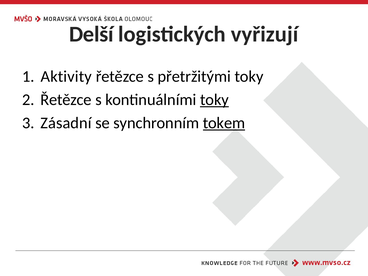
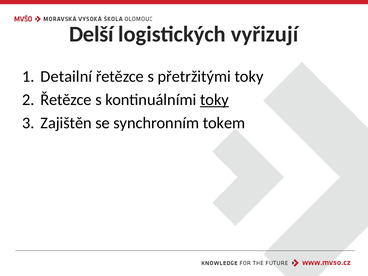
Aktivity: Aktivity -> Detailní (66, 76)
Zásadní: Zásadní -> Zajištěn (66, 123)
tokem underline: present -> none (224, 123)
